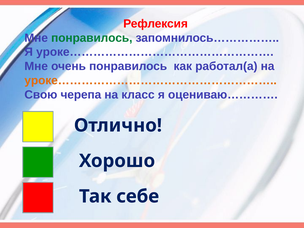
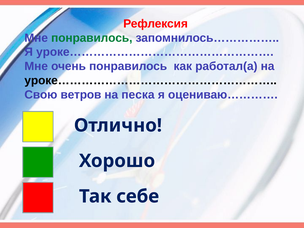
уроке……………………………………………… colour: orange -> black (151, 80)
черепа: черепа -> ветров (81, 95)
класс: класс -> песка (138, 95)
